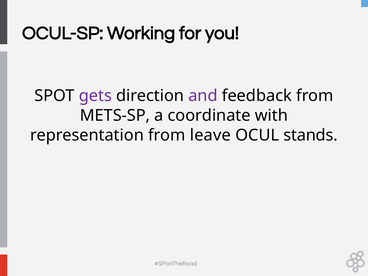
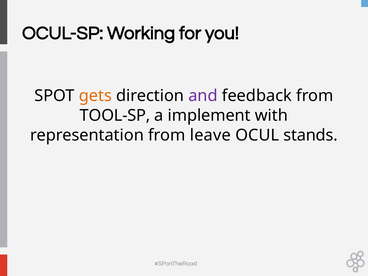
gets colour: purple -> orange (95, 96)
METS-SP: METS-SP -> TOOL-SP (115, 115)
coordinate: coordinate -> implement (209, 115)
